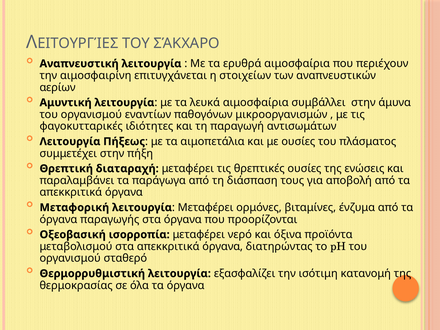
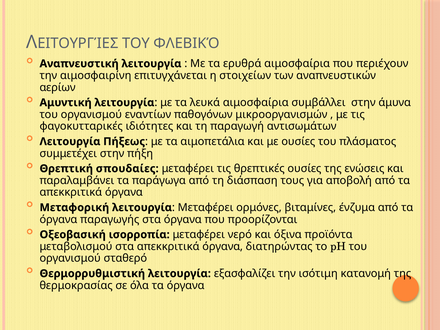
ΣΆΚΧΑΡΟ: ΣΆΚΧΑΡΟ -> ΦΛΕΒΙΚΌ (187, 43)
διαταραχή: διαταραχή -> σπουδαίες (127, 169)
